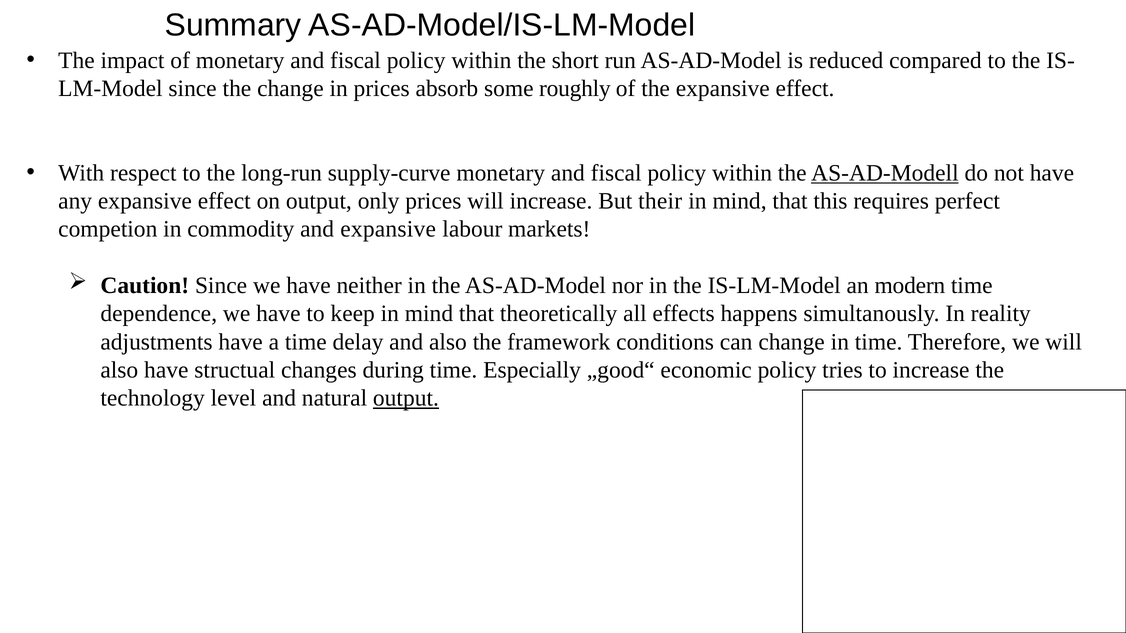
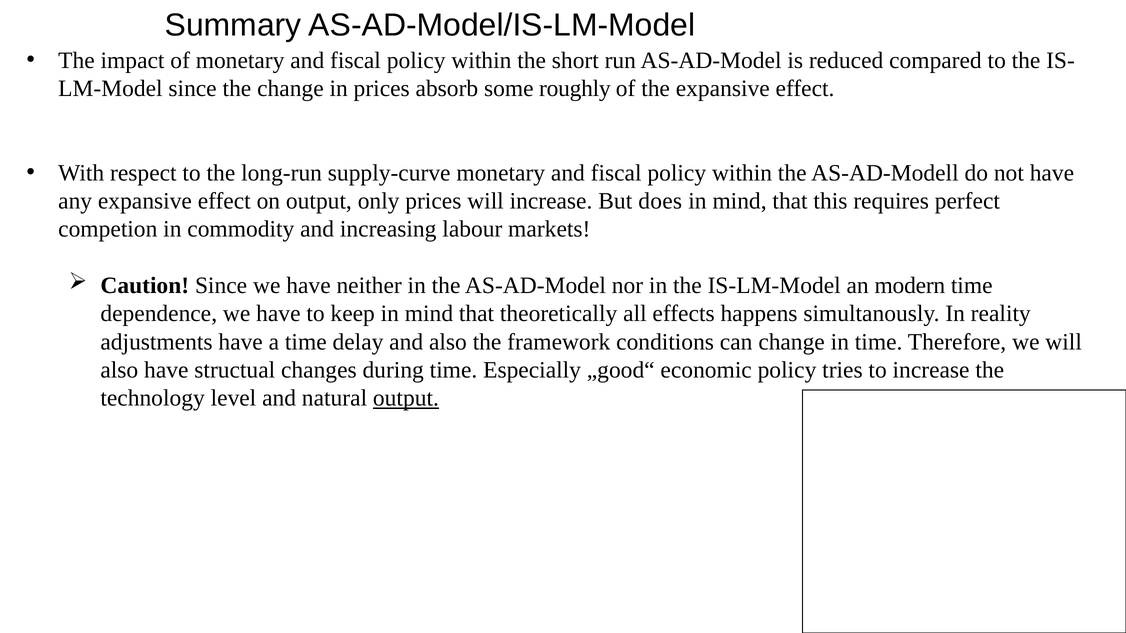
AS-AD-Modell underline: present -> none (885, 173)
their: their -> does (660, 201)
and expansive: expansive -> increasing (388, 229)
